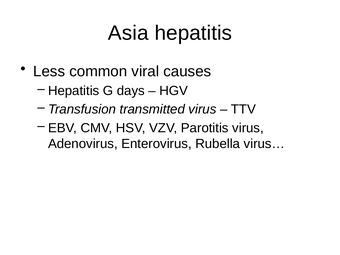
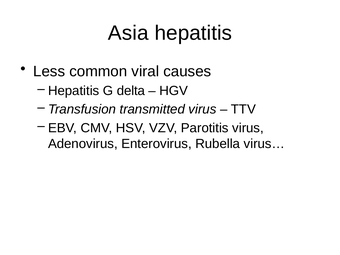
days: days -> delta (131, 91)
